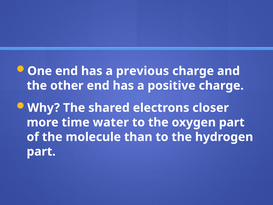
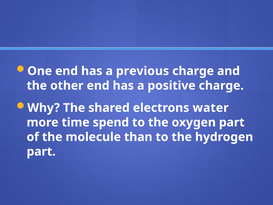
closer: closer -> water (211, 108)
water: water -> spend (111, 122)
